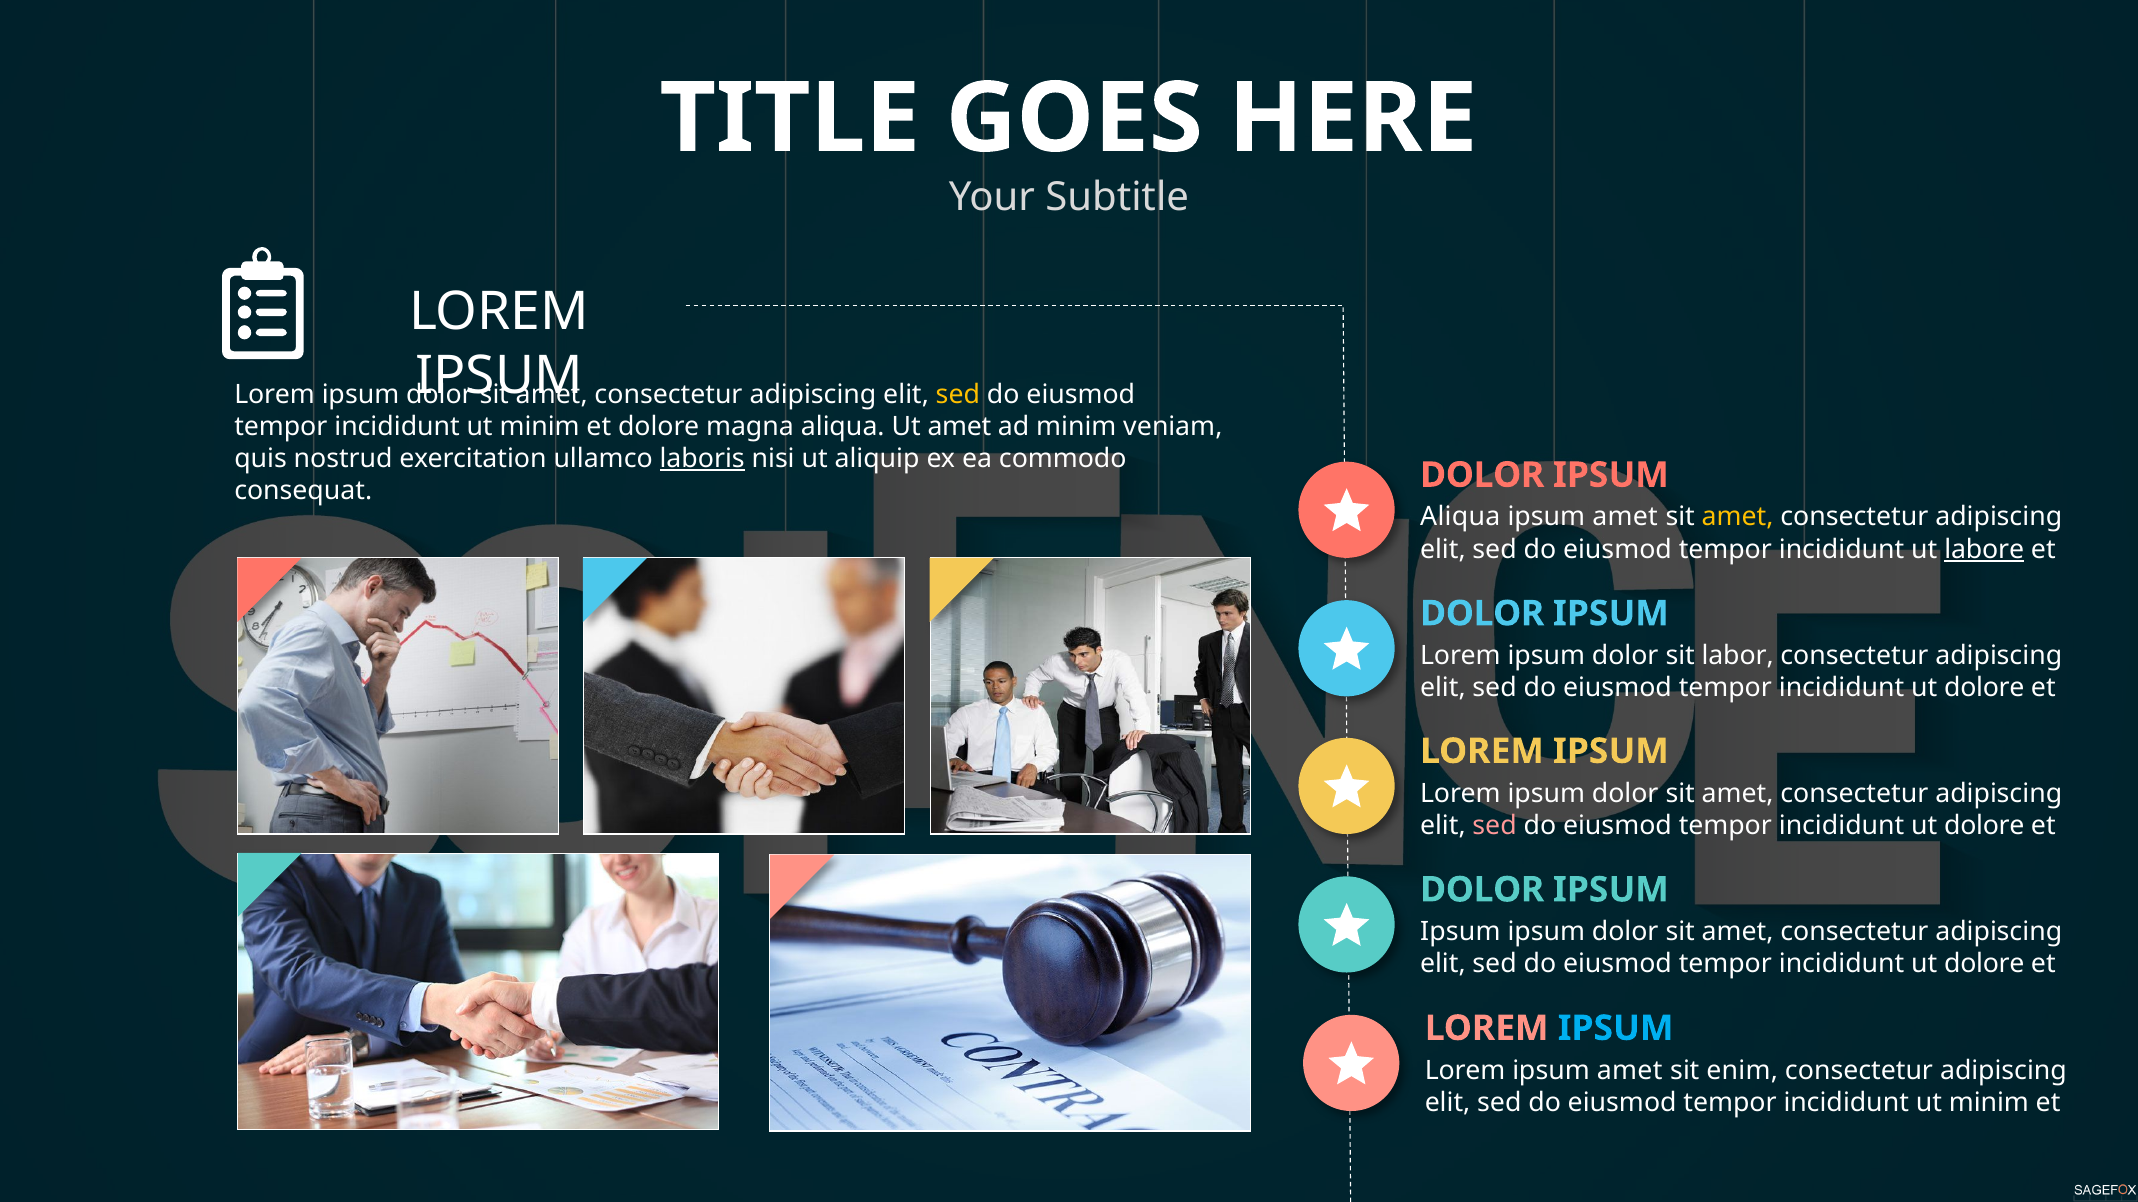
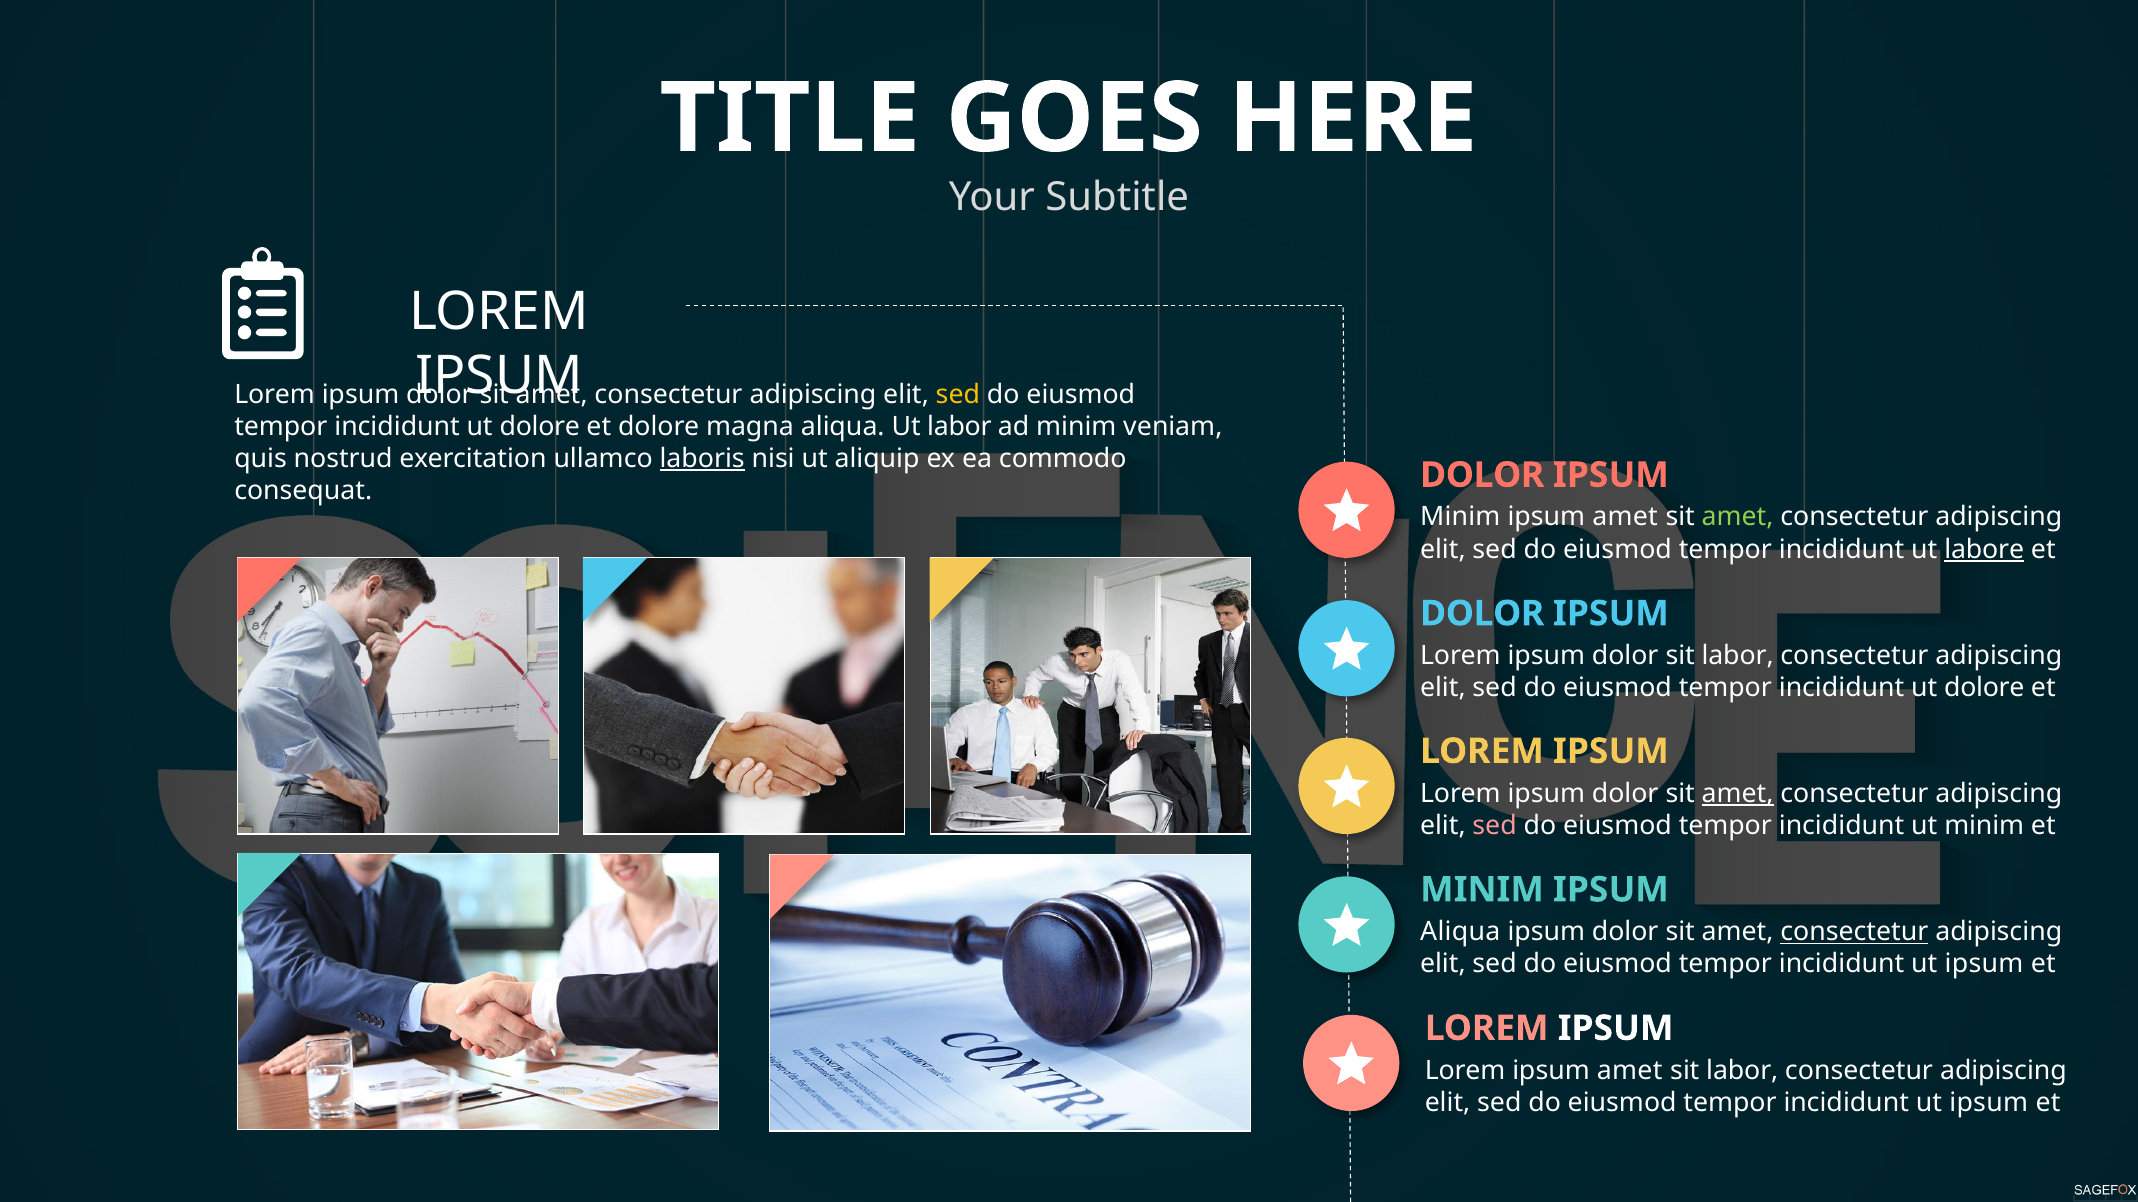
minim: minim -> dolore (540, 427)
Ut amet: amet -> labor (959, 427)
Aliqua: Aliqua -> Minim (1460, 517)
amet colour: yellow -> light green (1738, 517)
amet underline: none -> present (1738, 794)
dolore: dolore -> minim (1984, 826)
DOLOR: DOLOR -> MINIM (1482, 890)
Ipsum: Ipsum -> Aliqua (1460, 932)
consectetur underline: none -> present (1854, 932)
dolore: dolore -> ipsum (1984, 964)
IPSUM colour: light blue -> white (1616, 1029)
enim: enim -> labor (1742, 1071)
minim: minim -> ipsum (1989, 1103)
